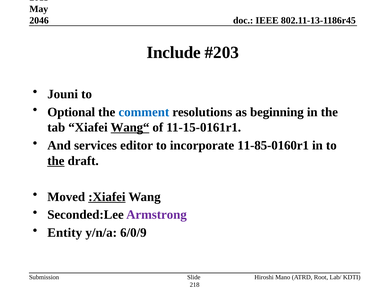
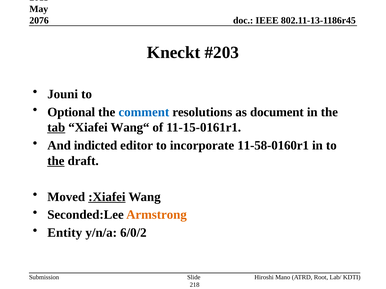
2046: 2046 -> 2076 (39, 21)
Include: Include -> Kneckt (174, 53)
beginning: beginning -> document (277, 112)
tab underline: none -> present (56, 128)
Wang“ underline: present -> none (130, 128)
services: services -> indicted (96, 146)
11-85-0160r1: 11-85-0160r1 -> 11-58-0160r1 (273, 146)
Armstrong colour: purple -> orange (156, 215)
6/0/9: 6/0/9 -> 6/0/2 (133, 233)
